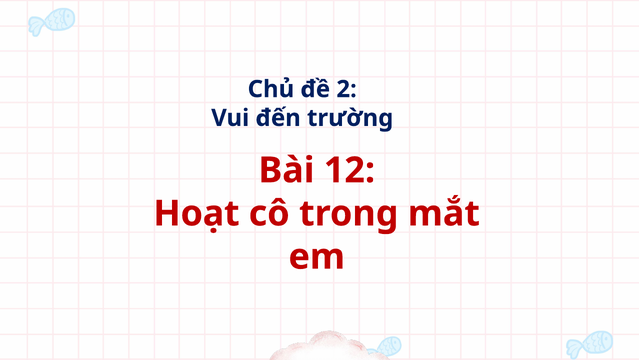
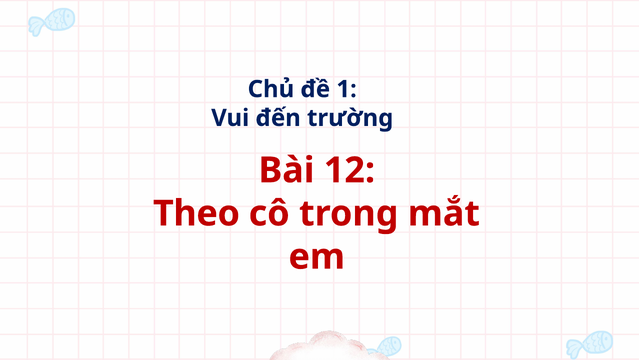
2: 2 -> 1 (347, 89)
Hoạt: Hoạt -> Theo (196, 213)
